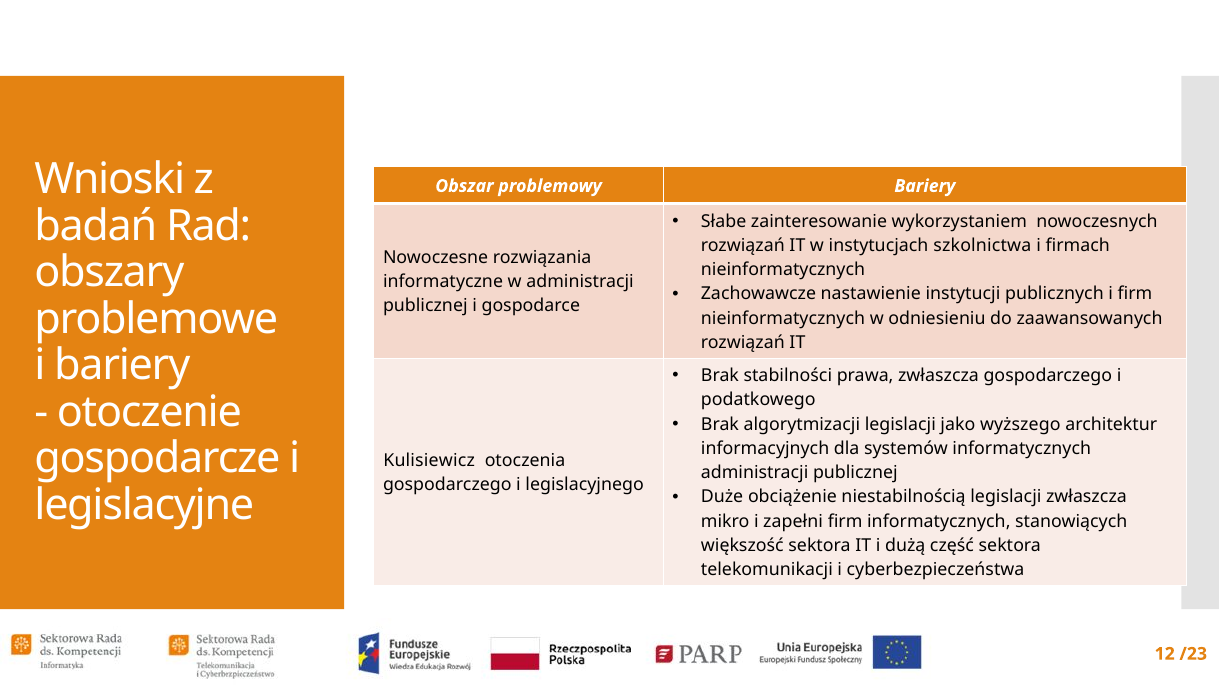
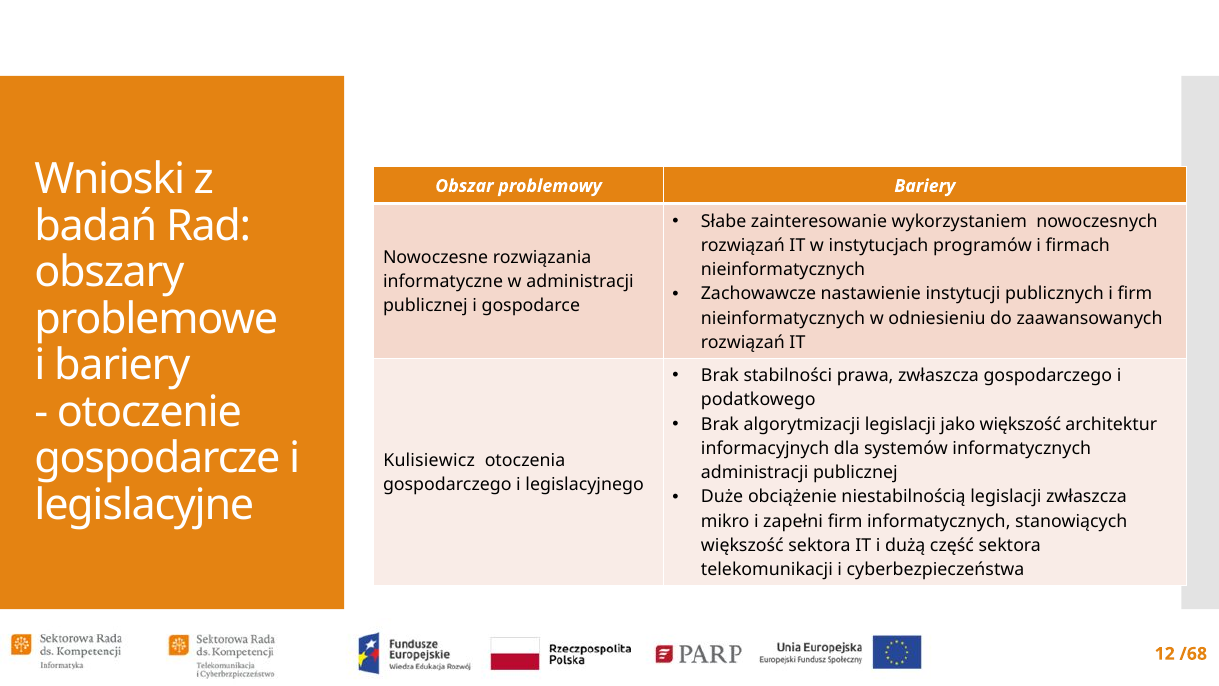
szkolnictwa: szkolnictwa -> programów (982, 245)
jako wyższego: wyższego -> większość (1020, 424)
/23: /23 -> /68 (1193, 654)
